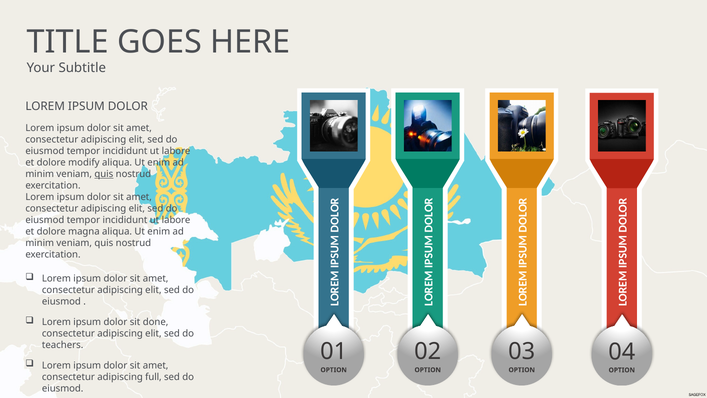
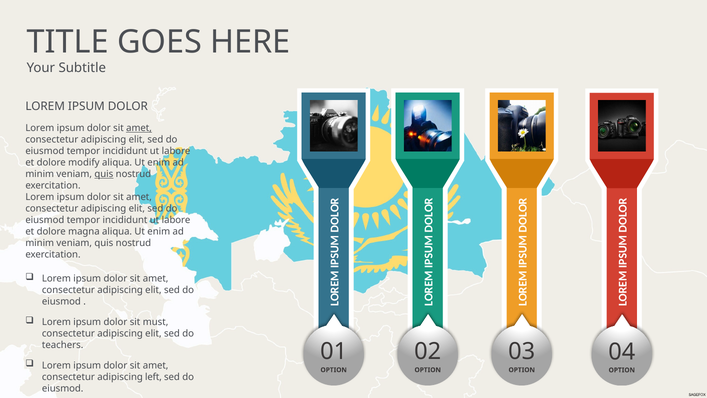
amet underline: none -> present (139, 128)
done: done -> must (156, 322)
full: full -> left (153, 377)
